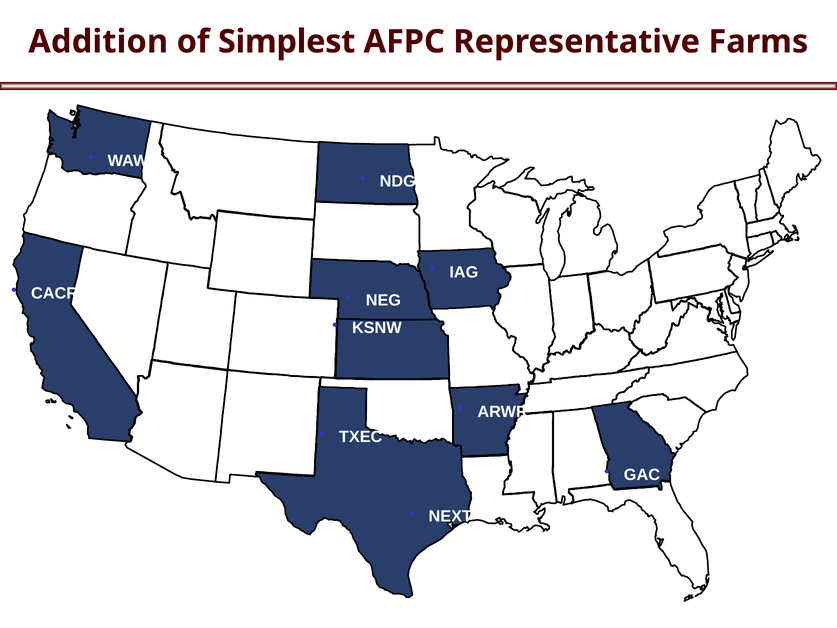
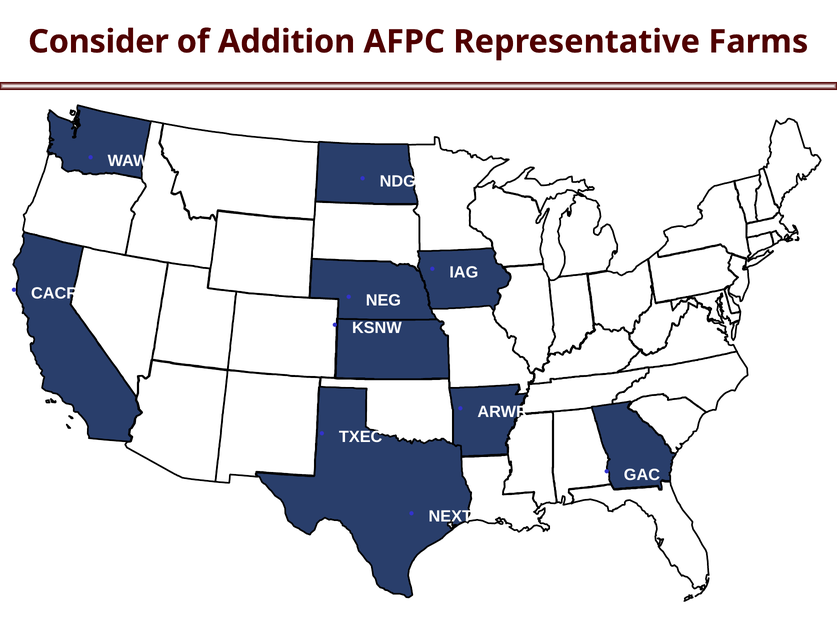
Addition: Addition -> Consider (98, 42)
Simplest: Simplest -> Addition (287, 42)
